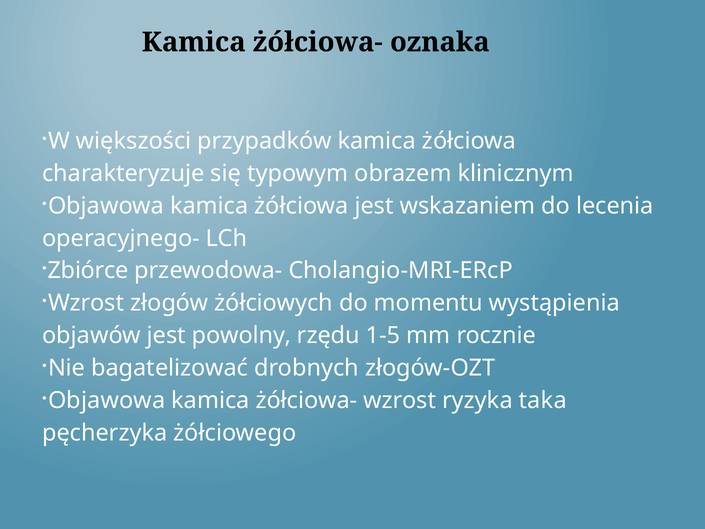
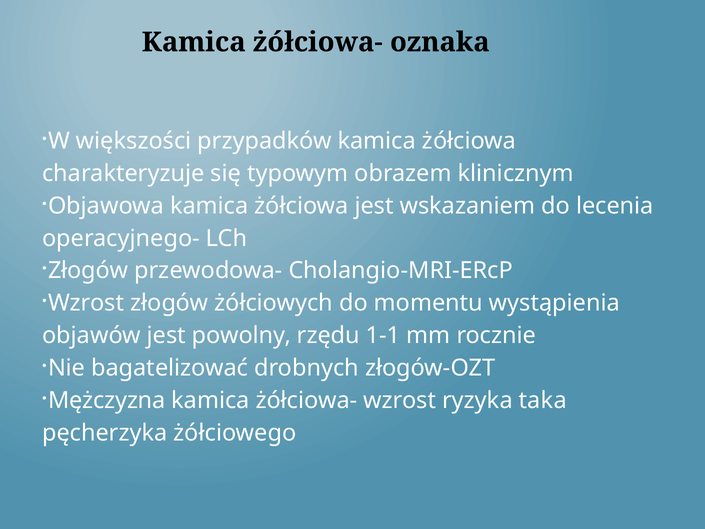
Zbiórce: Zbiórce -> Złogów (88, 271)
1-5: 1-5 -> 1-1 (383, 335)
Objawowa: Objawowa -> Mężczyzna (107, 400)
